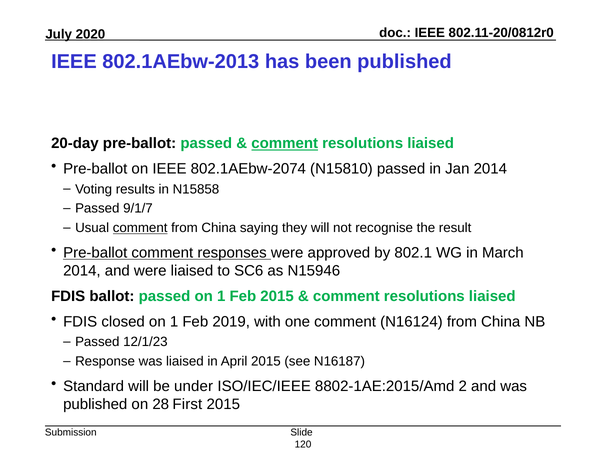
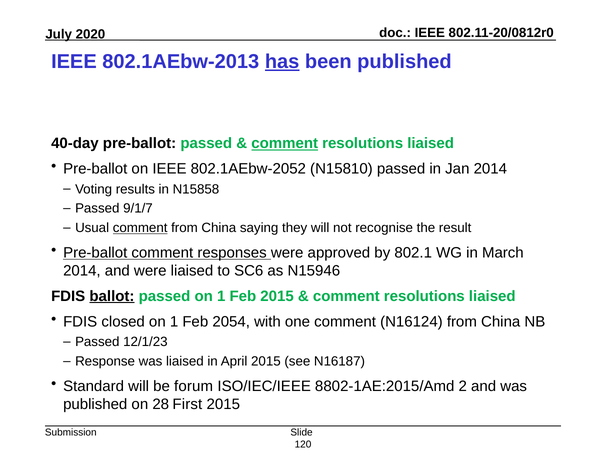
has underline: none -> present (282, 62)
20-day: 20-day -> 40-day (75, 143)
802.1AEbw-2074: 802.1AEbw-2074 -> 802.1AEbw-2052 (248, 169)
ballot underline: none -> present (112, 296)
2019: 2019 -> 2054 (231, 322)
under: under -> forum (194, 386)
